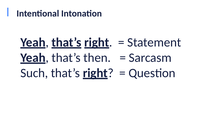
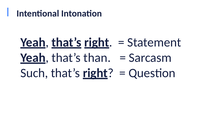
then: then -> than (97, 58)
